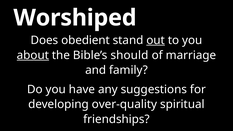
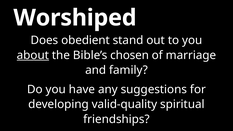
out underline: present -> none (156, 40)
should: should -> chosen (130, 55)
over-quality: over-quality -> valid-quality (124, 104)
